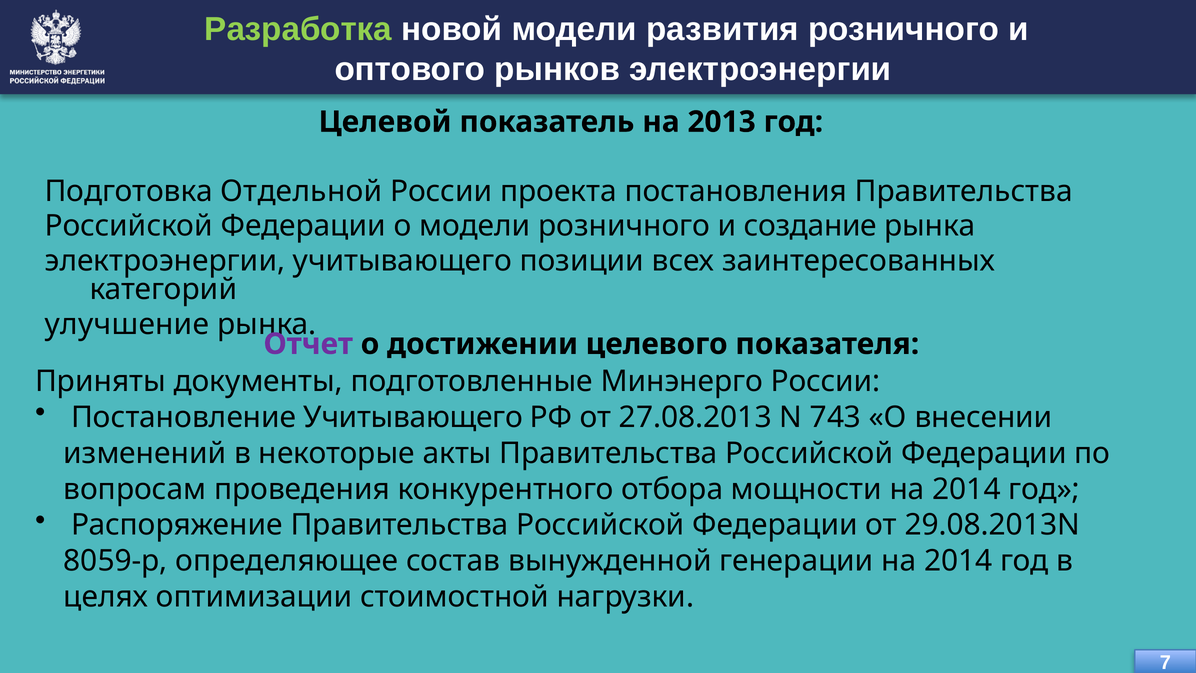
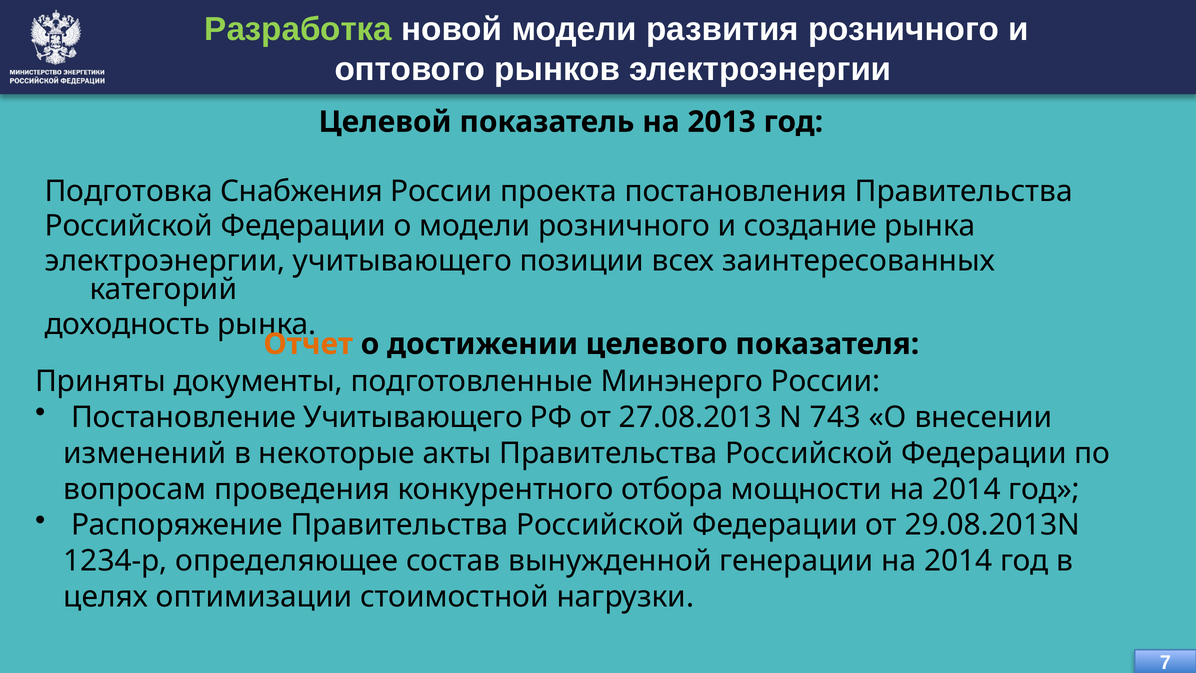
Отдельной: Отдельной -> Снабжения (302, 191)
улучшение: улучшение -> доходность (127, 324)
Отчет colour: purple -> orange (308, 344)
8059-р: 8059-р -> 1234-р (115, 561)
